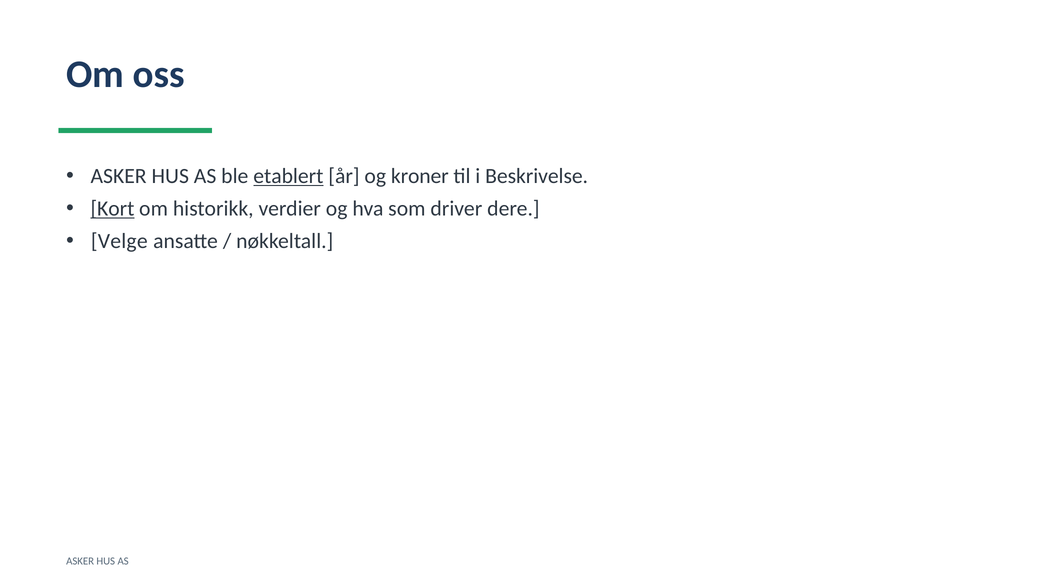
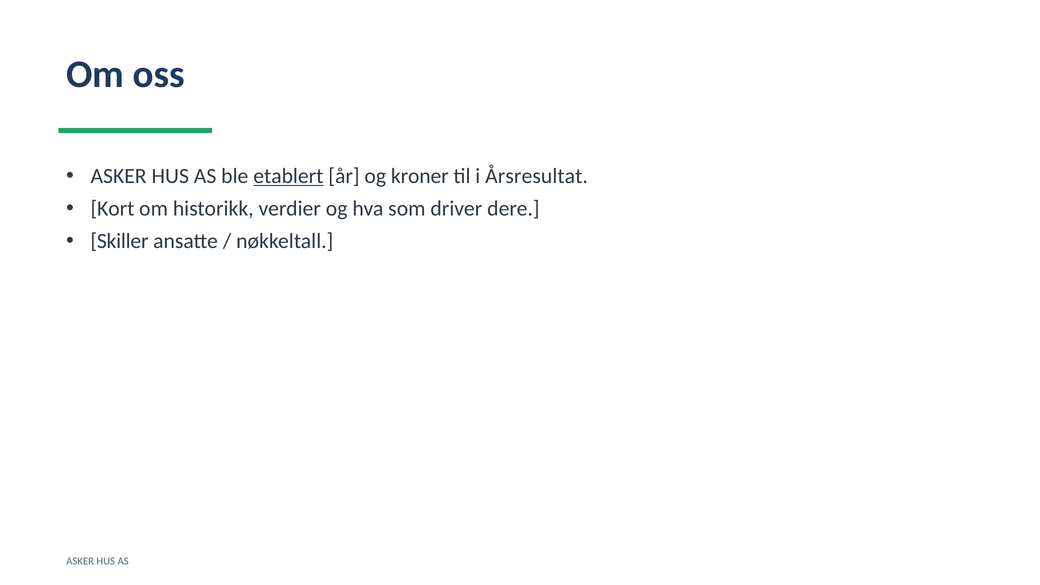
Beskrivelse: Beskrivelse -> Årsresultat (537, 176)
Kort underline: present -> none (112, 209)
Velge: Velge -> Skiller (120, 241)
